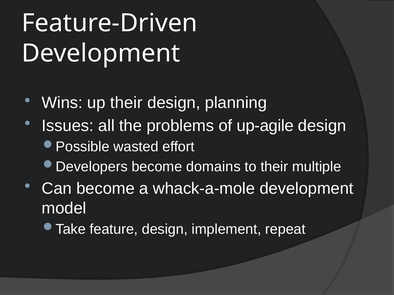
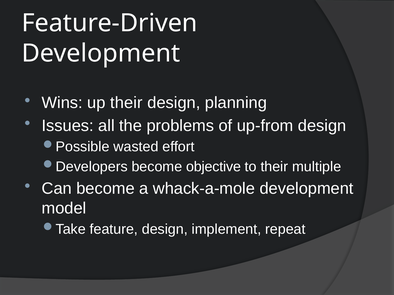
up-agile: up-agile -> up-from (265, 126)
domains: domains -> objective (214, 167)
